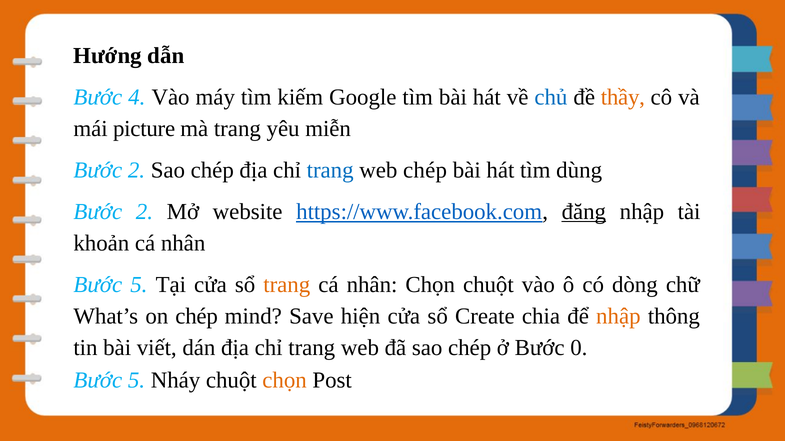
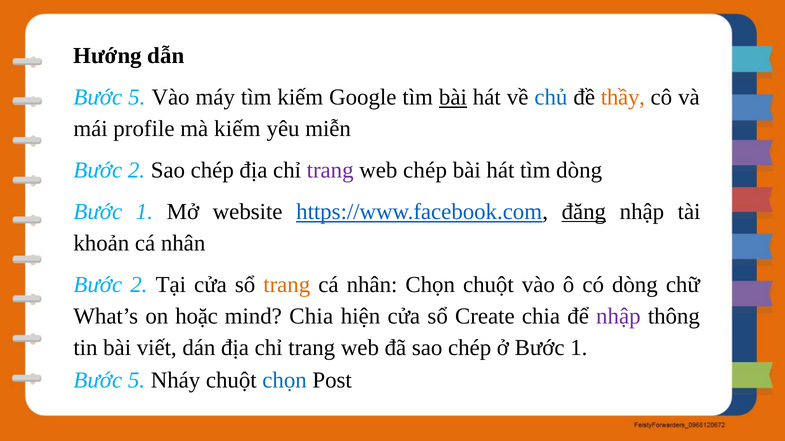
4: 4 -> 5 (137, 97)
bài underline: none -> present (453, 97)
picture: picture -> profile (144, 129)
mà trang: trang -> kiếm (237, 129)
trang colour: blue -> purple (330, 170)
tìm dùng: dùng -> dòng (579, 170)
2: 2 -> 1 (144, 212)
5: 5 -> 2 (139, 285)
on chép: chép -> hoặc (197, 316)
mind Save: Save -> Chia (311, 316)
nhập colour: orange -> purple (618, 316)
ở Bước 0: 0 -> 1 (579, 348)
chọn colour: orange -> blue (285, 380)
